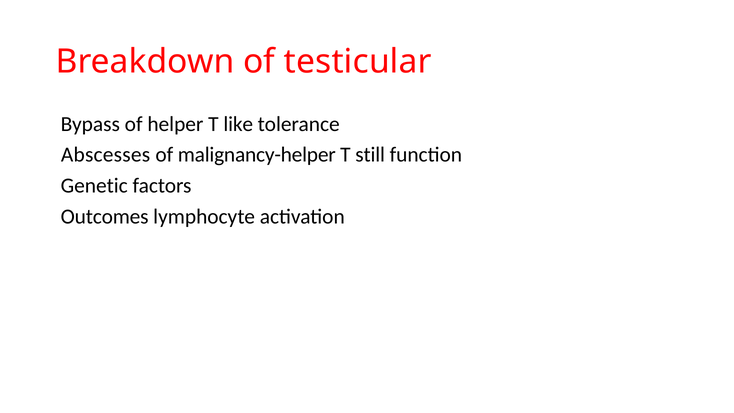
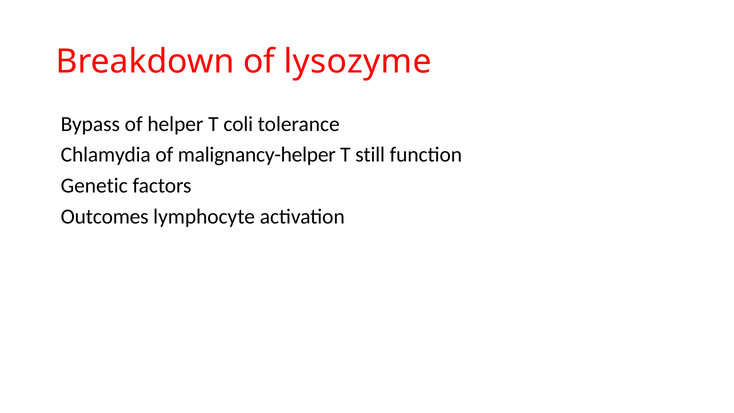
testicular: testicular -> lysozyme (358, 62)
like: like -> coli (238, 124)
Abscesses: Abscesses -> Chlamydia (106, 155)
